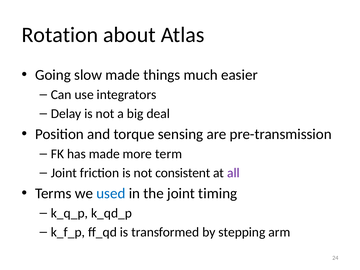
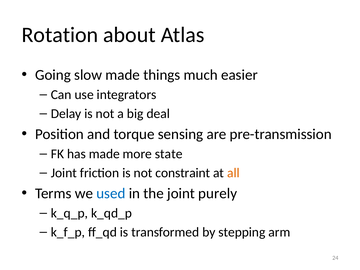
term: term -> state (169, 154)
consistent: consistent -> constraint (183, 173)
all colour: purple -> orange (233, 173)
timing: timing -> purely (218, 193)
